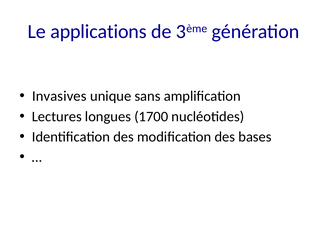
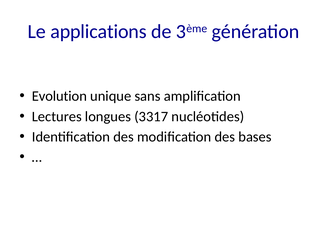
Invasives: Invasives -> Evolution (59, 96)
1700: 1700 -> 3317 (151, 117)
